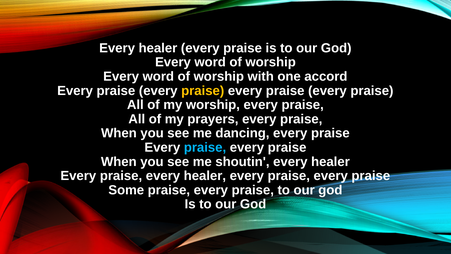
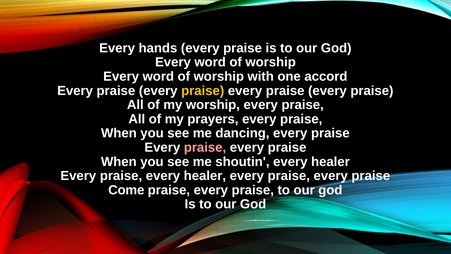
healer: healer -> hands (158, 48)
praise colour: light blue -> pink (205, 147)
Some: Some -> Come (126, 190)
